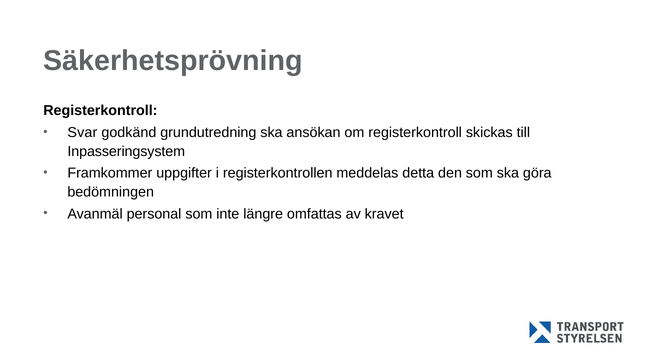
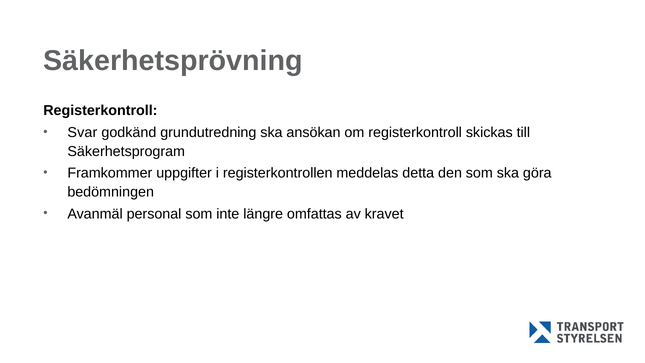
Inpasseringsystem: Inpasseringsystem -> Säkerhetsprogram (126, 151)
